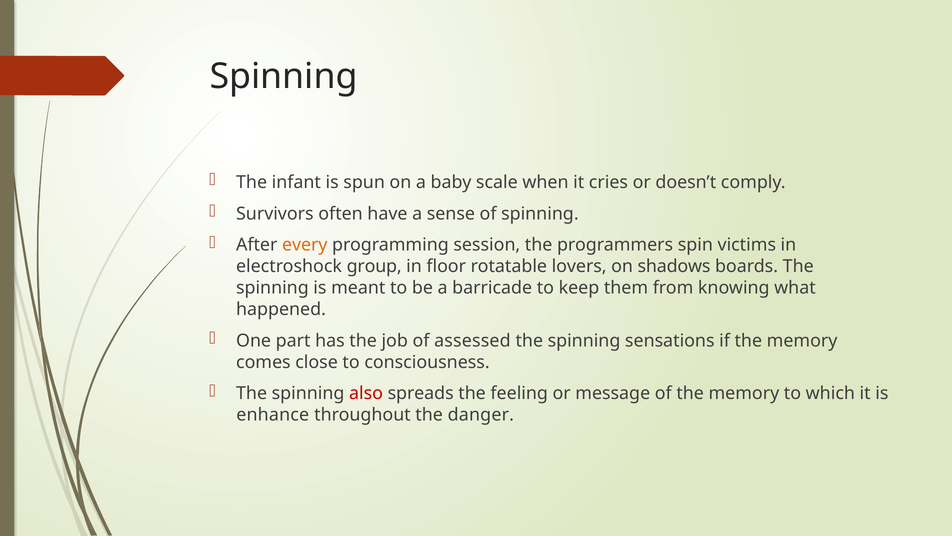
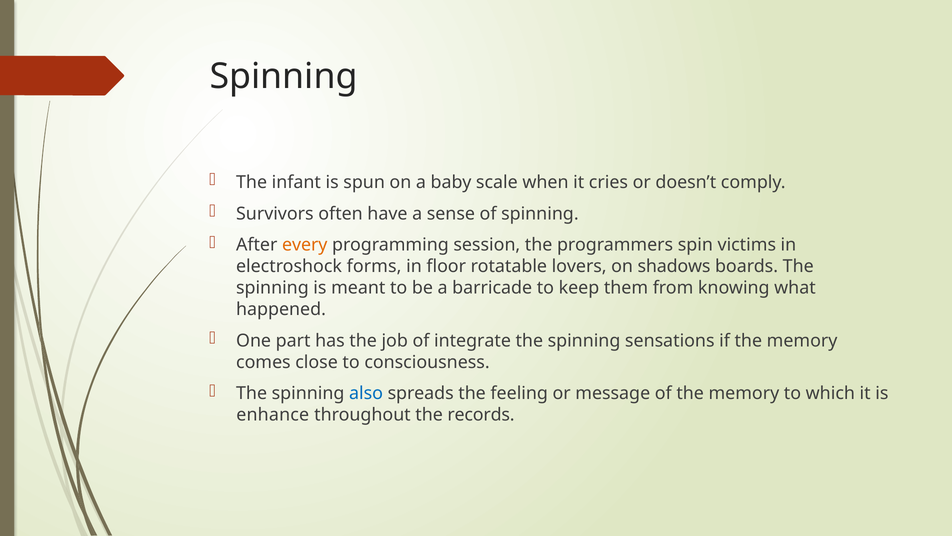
group: group -> forms (374, 266)
assessed: assessed -> integrate (473, 340)
also colour: red -> blue (366, 393)
danger: danger -> records (481, 415)
